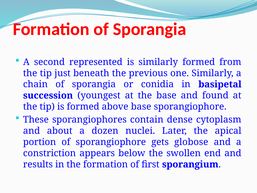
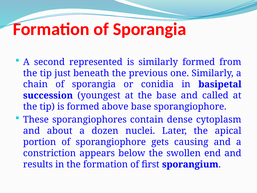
found: found -> called (215, 95)
globose: globose -> causing (191, 142)
